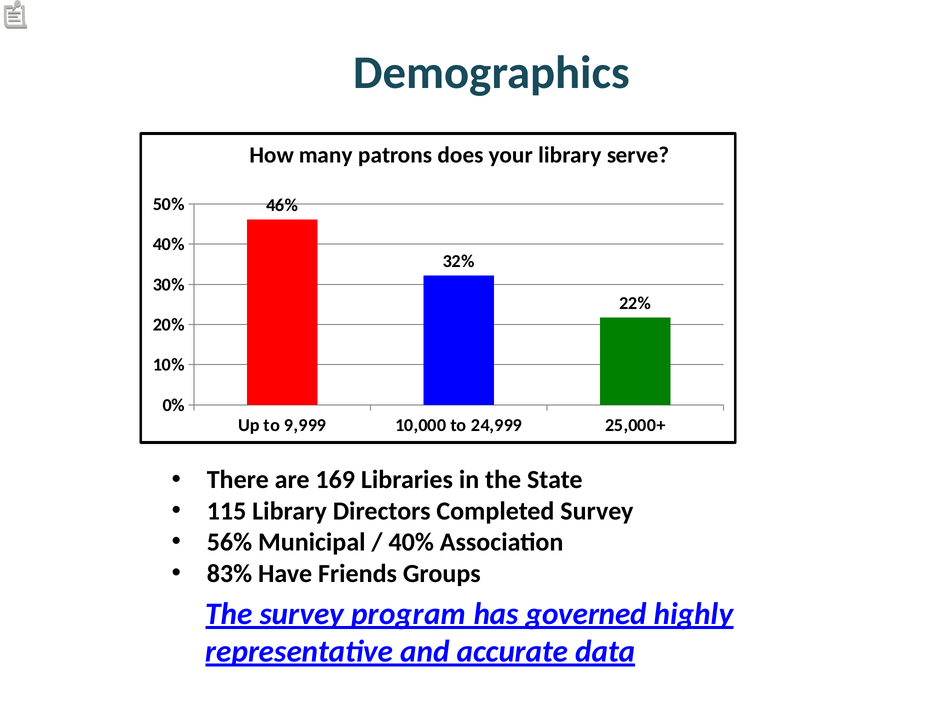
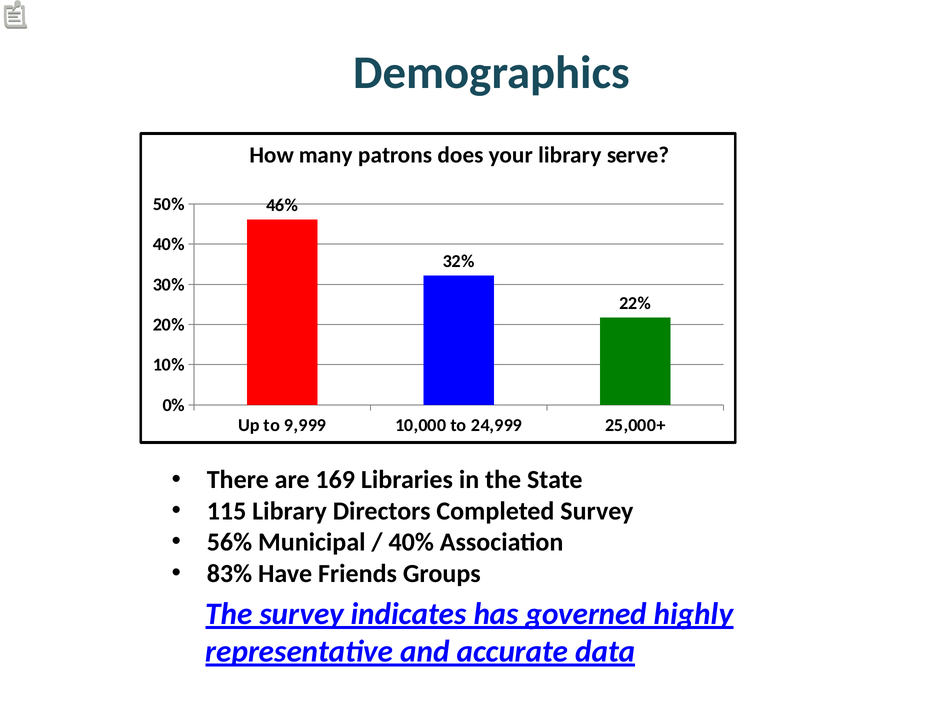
program: program -> indicates (409, 614)
